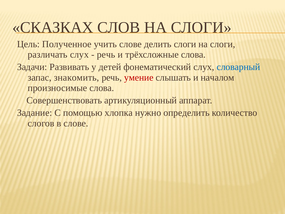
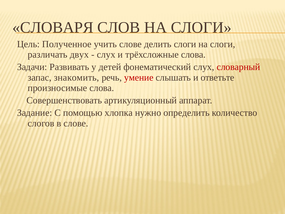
СКАЗКАХ: СКАЗКАХ -> СЛОВАРЯ (53, 27)
различать слух: слух -> двух (79, 55)
речь: речь -> слух (106, 55)
словарный colour: blue -> red (238, 67)
началом: началом -> ответьте (218, 77)
